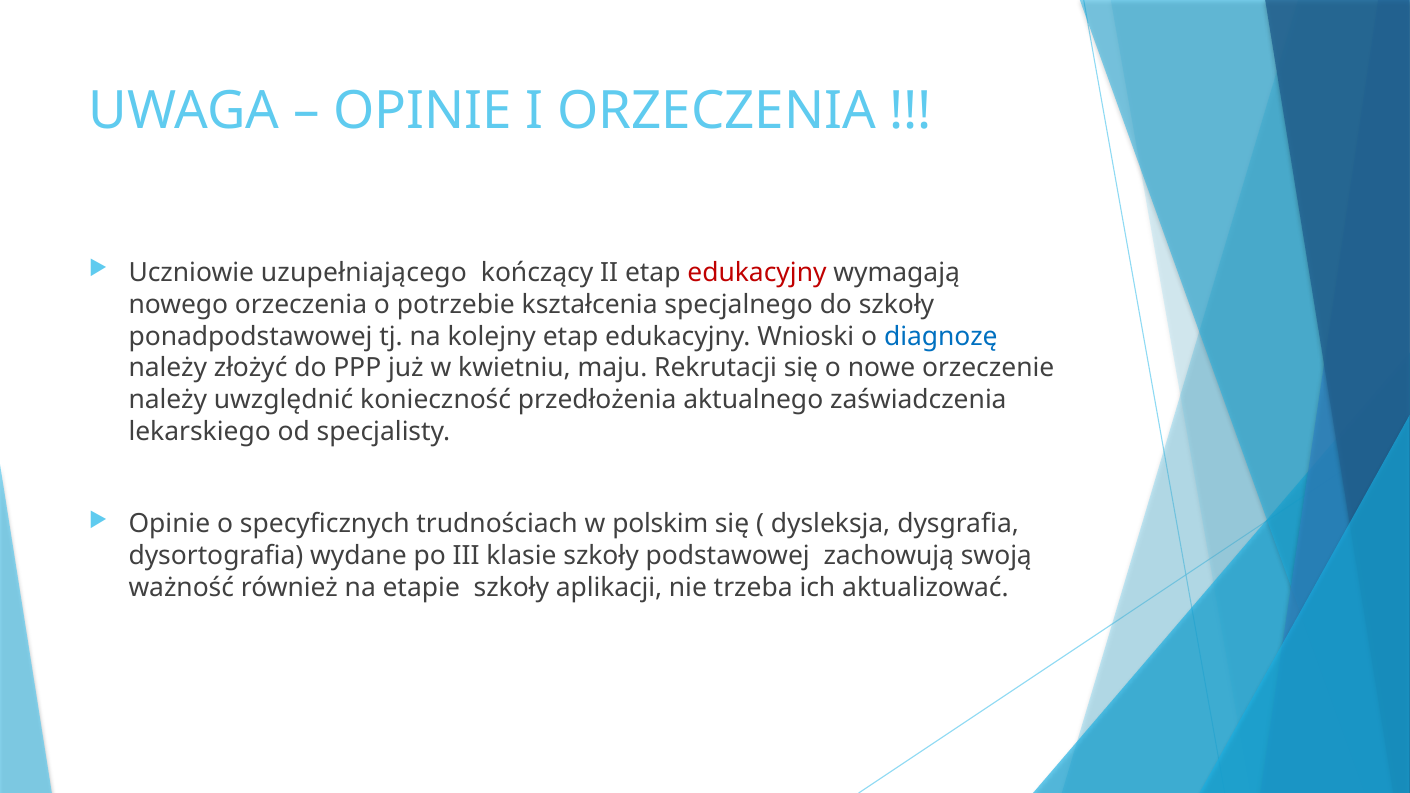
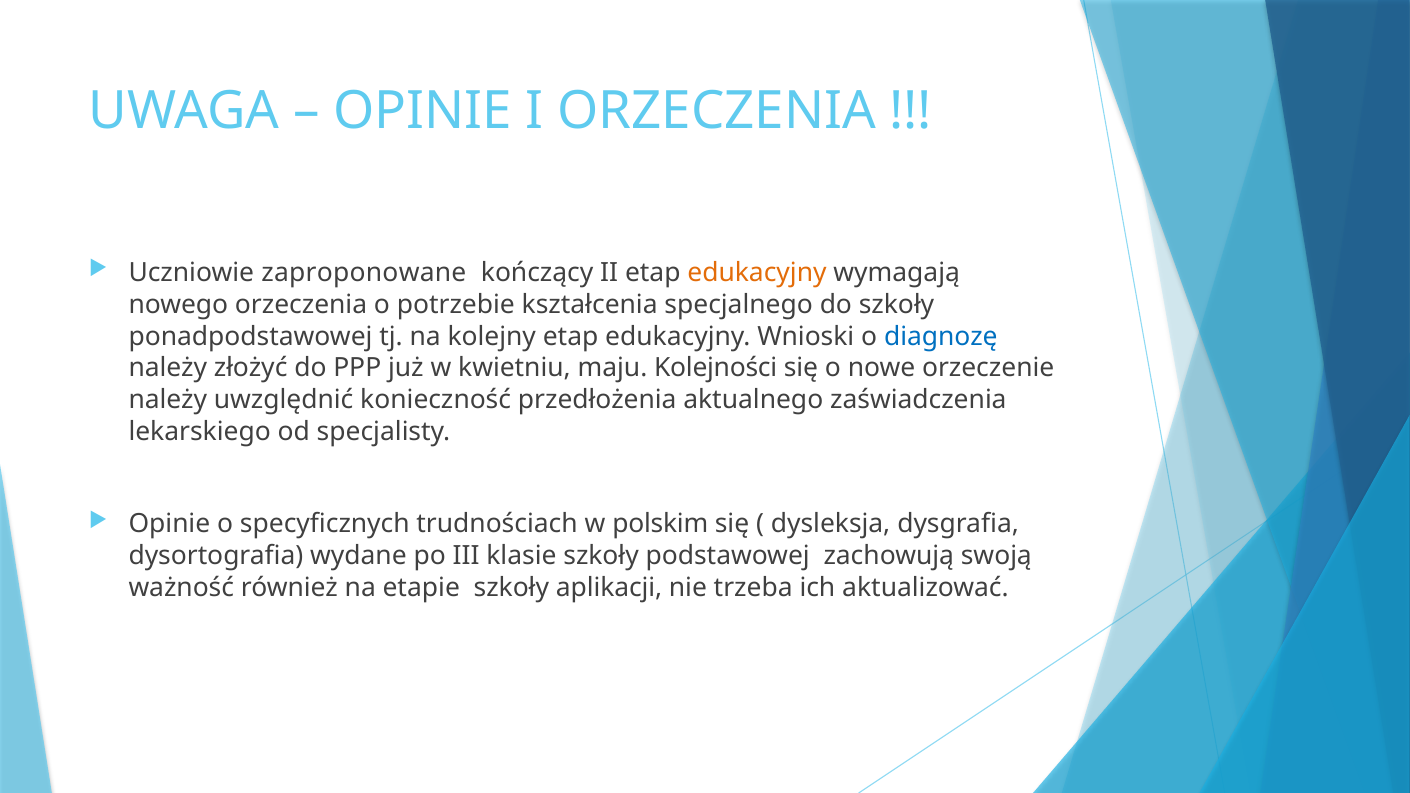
uzupełniającego: uzupełniającego -> zaproponowane (364, 273)
edukacyjny colour: red -> orange (757, 273)
Rekrutacji: Rekrutacji -> Kolejności (716, 368)
